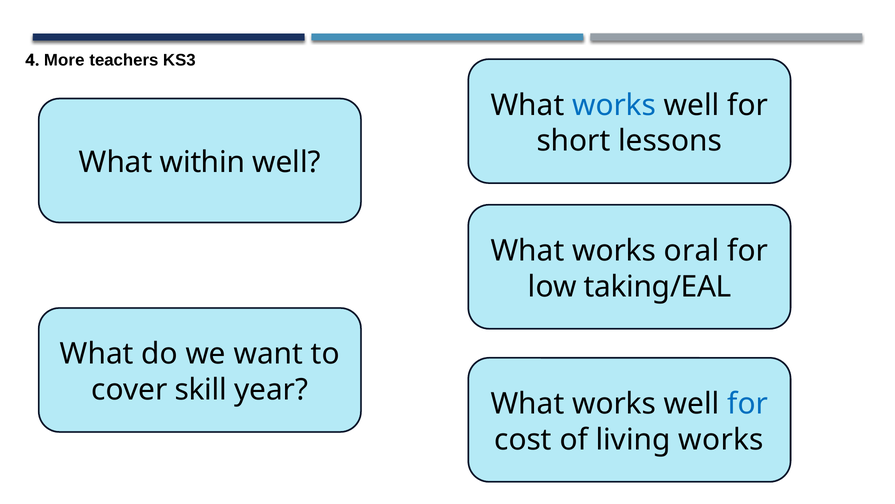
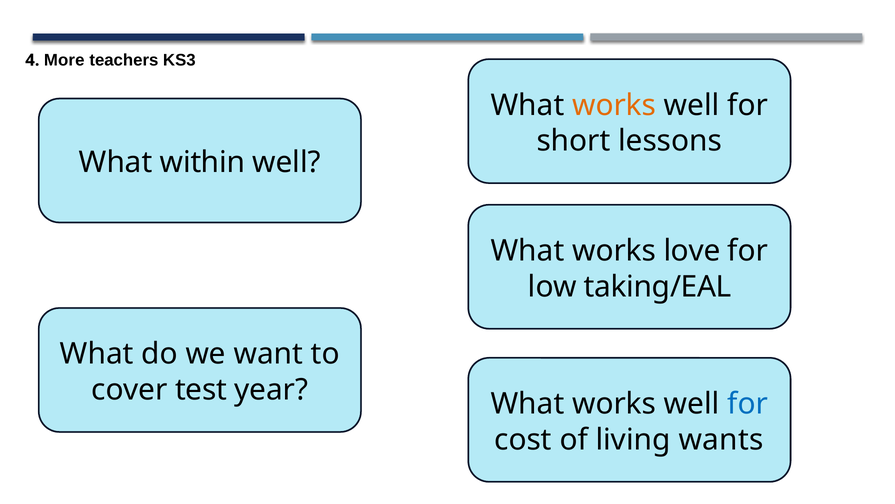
works colour: blue -> orange (614, 105)
oral: oral -> love (692, 251)
skill: skill -> test (201, 390)
living works: works -> wants (721, 439)
